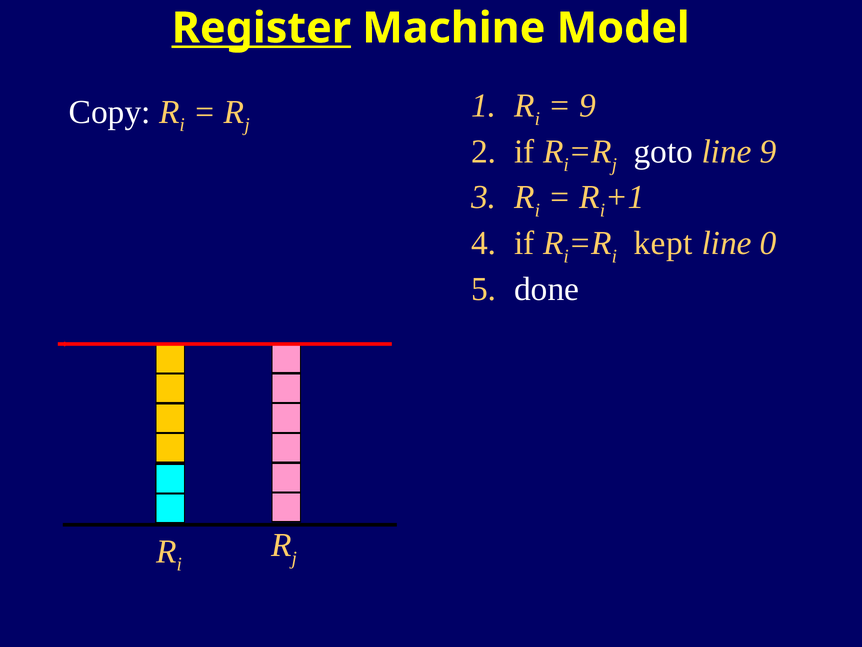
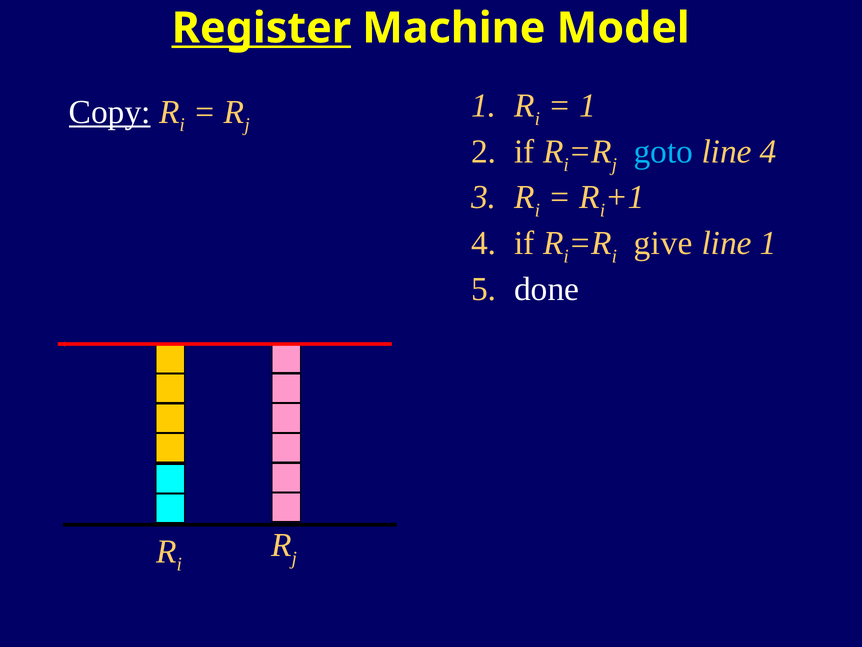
9: 9 -> 1 (588, 106)
Copy underline: none -> present (110, 112)
goto colour: white -> light blue (663, 151)
line 9: 9 -> 4 (768, 151)
kept: kept -> give (663, 243)
line 0: 0 -> 1 (768, 243)
